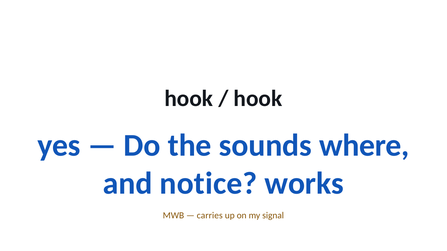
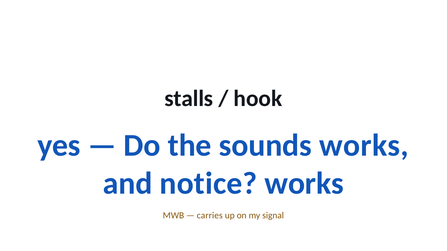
hook: hook -> stalls (189, 99)
sounds where: where -> works (364, 146)
